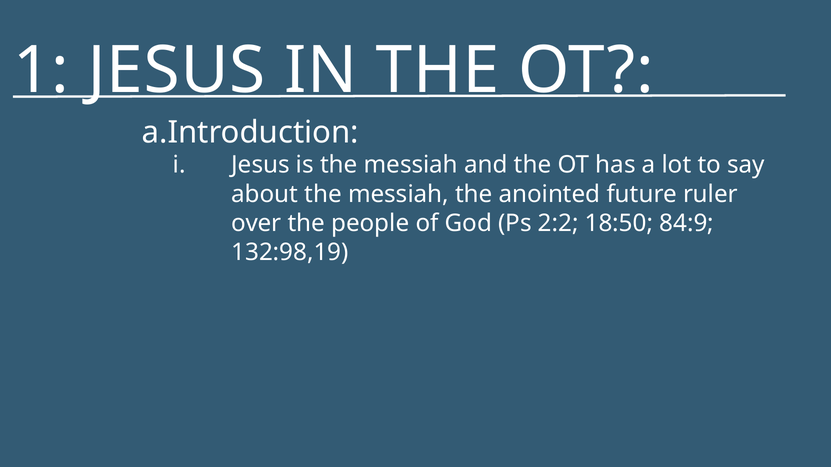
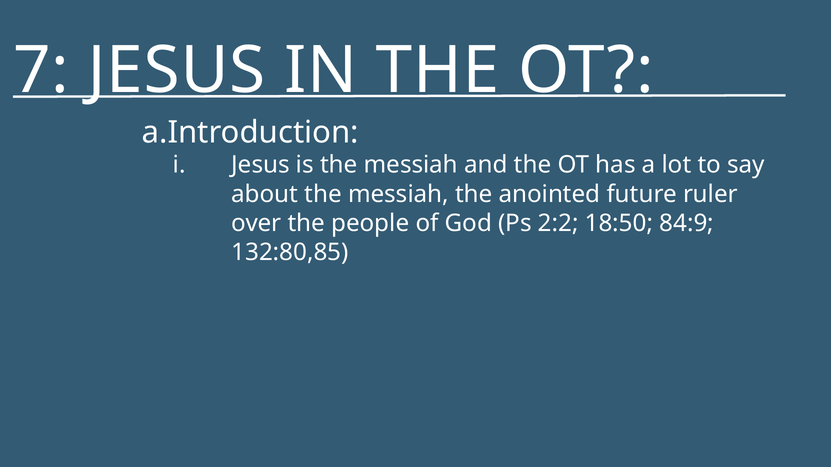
1: 1 -> 7 (41, 71)
132:98,19: 132:98,19 -> 132:80,85 (290, 252)
